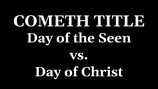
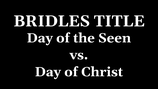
COMETH: COMETH -> BRIDLES (52, 21)
